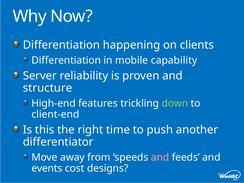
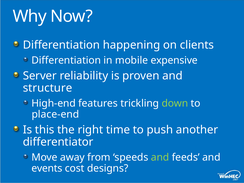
capability: capability -> expensive (174, 60)
client-end: client-end -> place-end (55, 114)
and colour: pink -> light green (160, 157)
